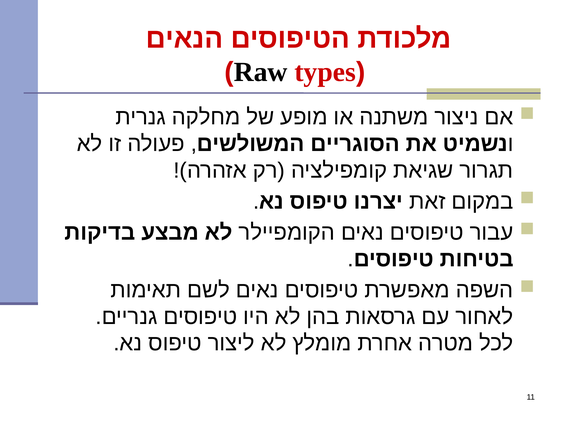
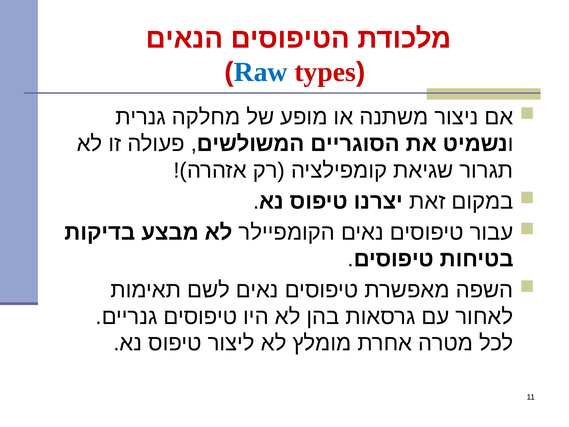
Raw colour: black -> blue (261, 72)
